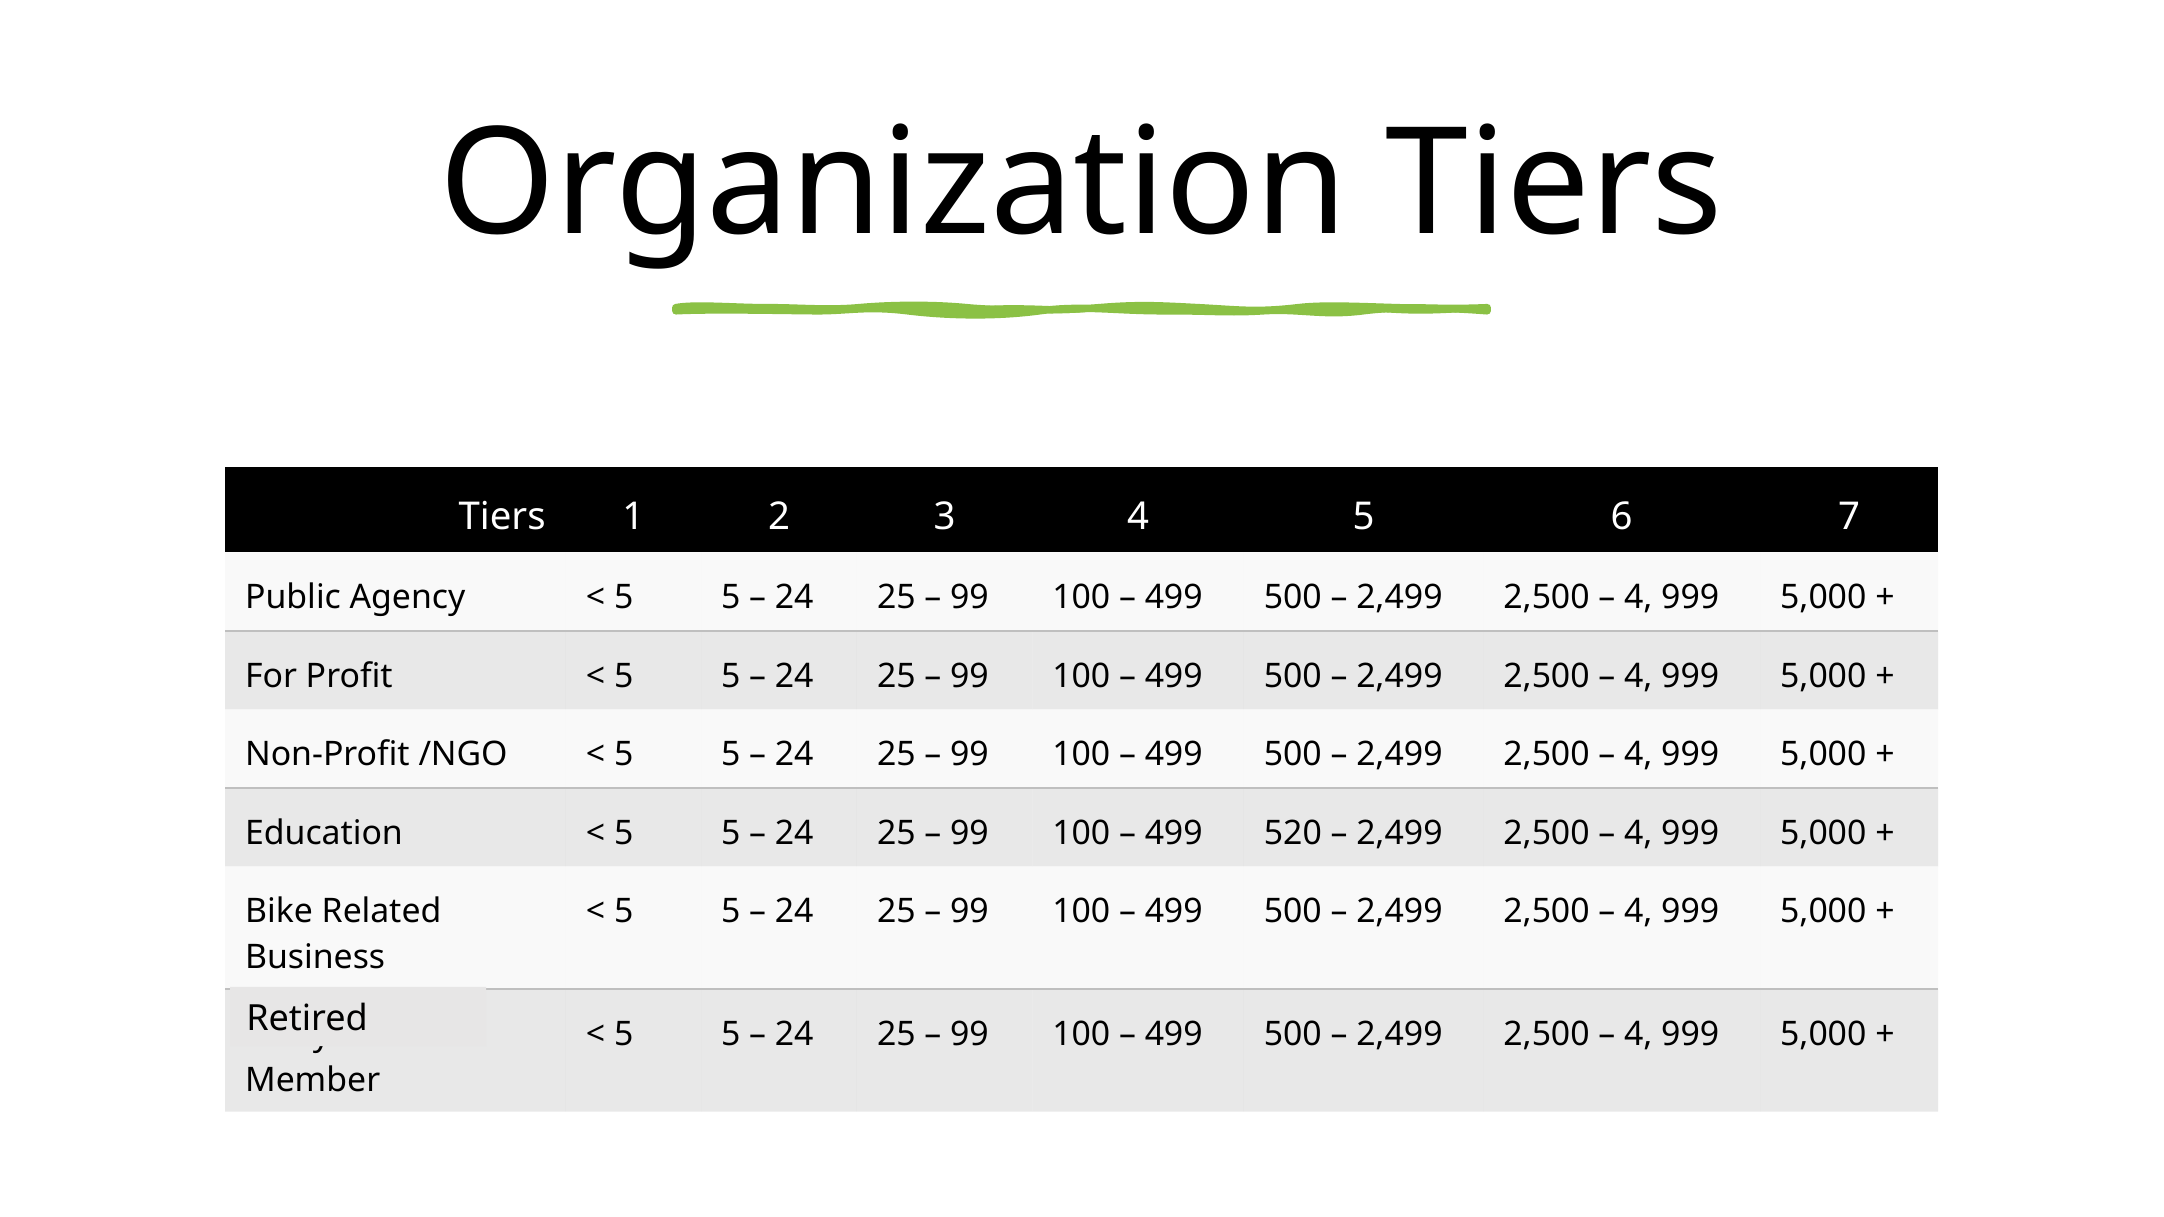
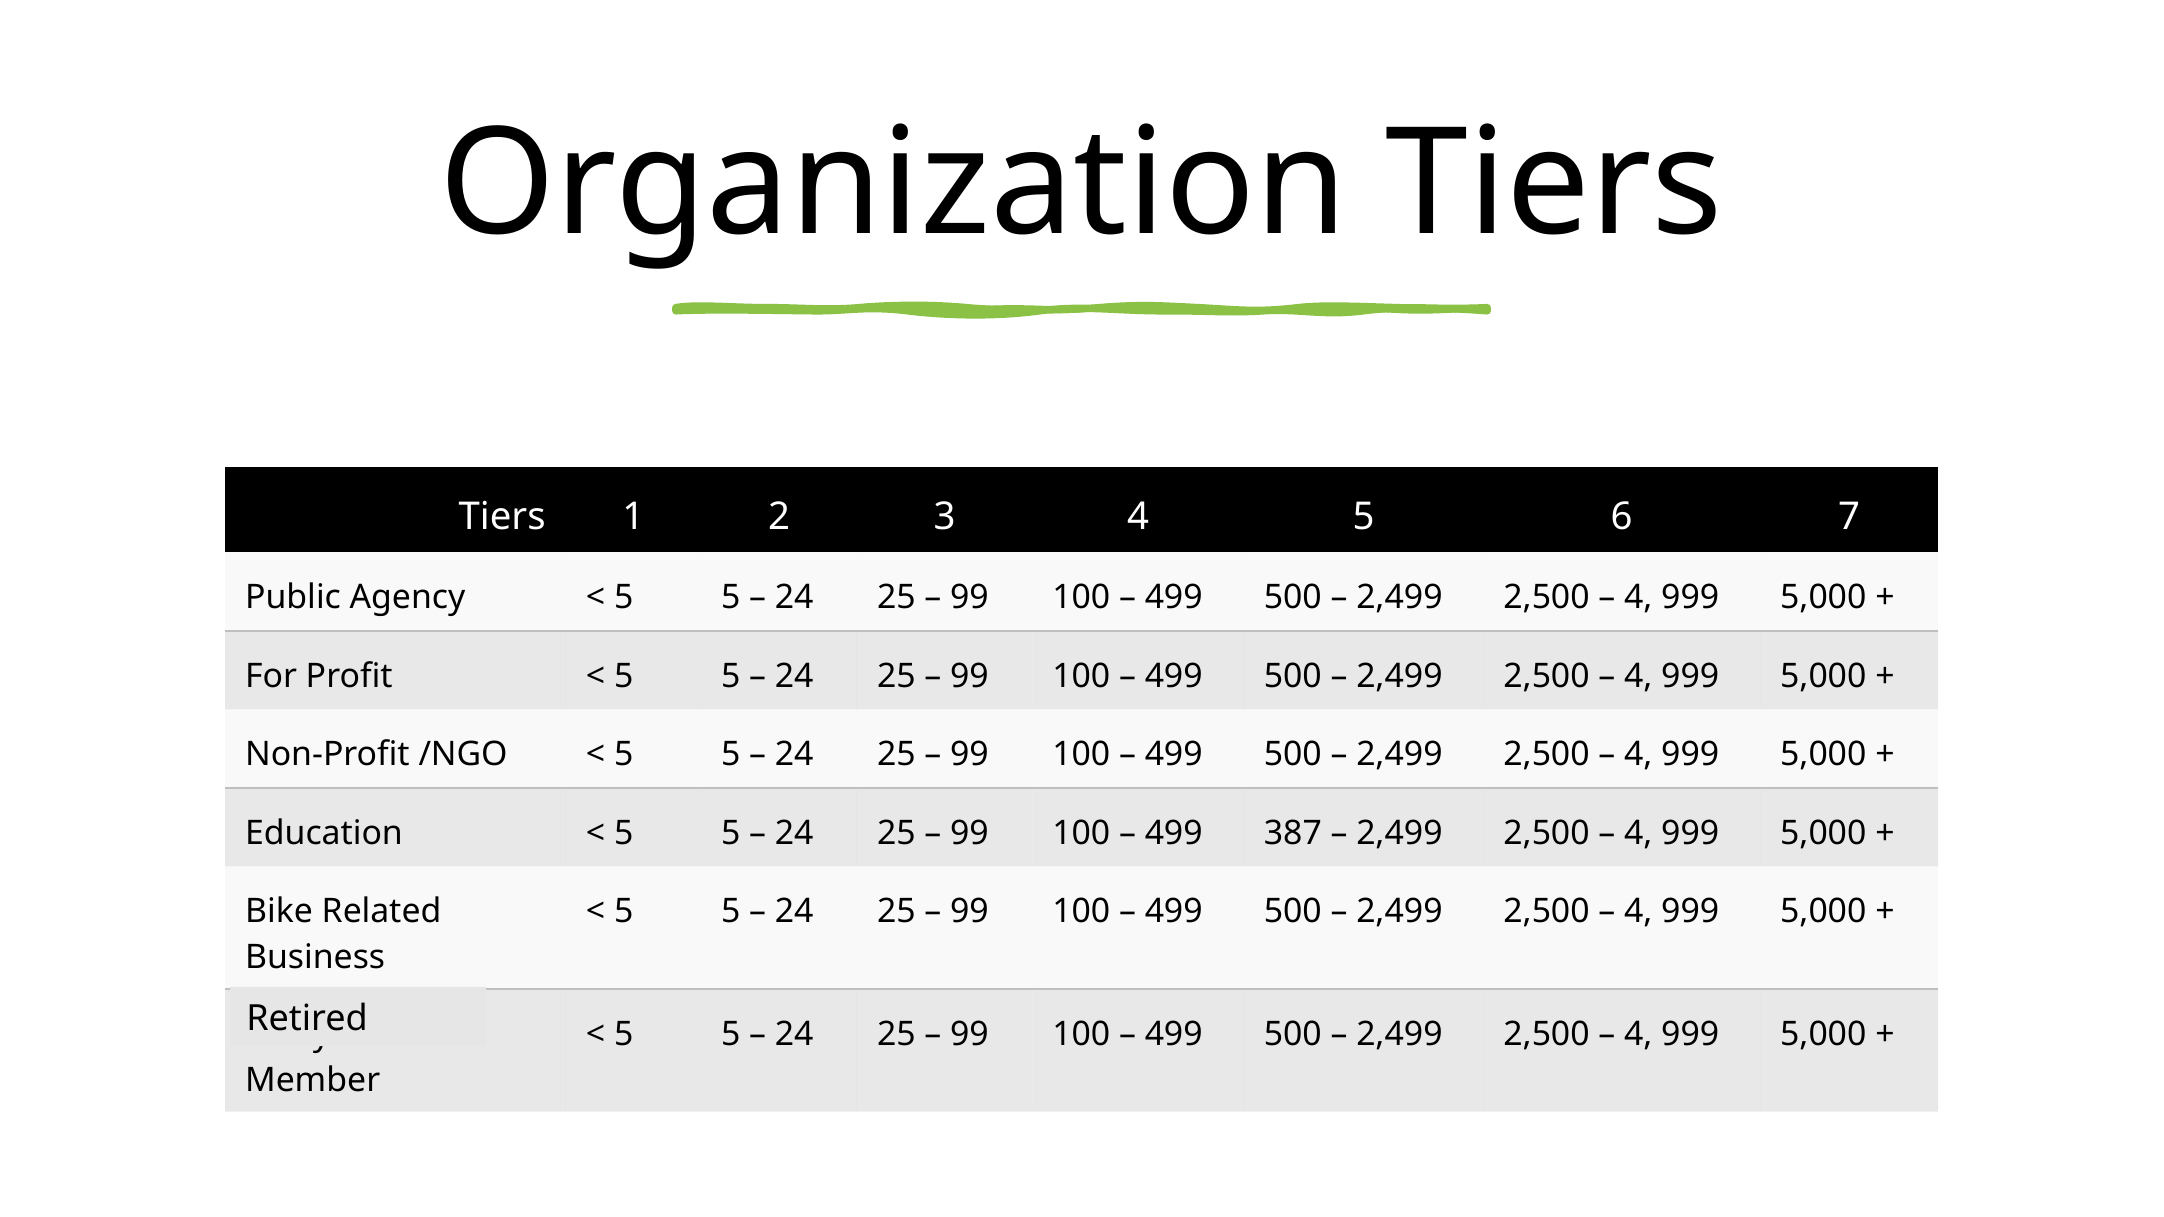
520: 520 -> 387 (1293, 833)
